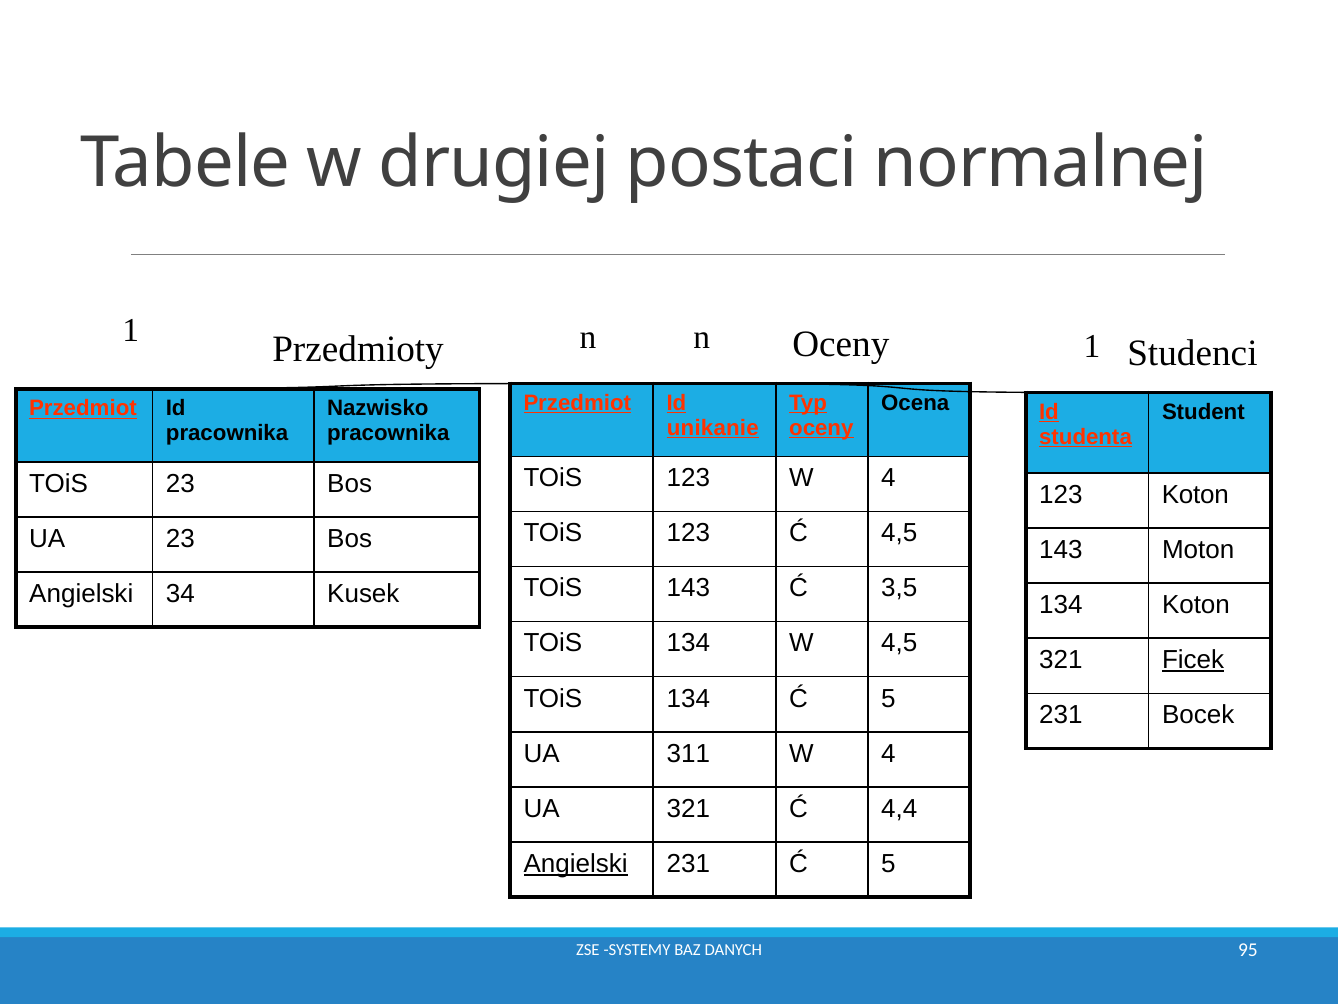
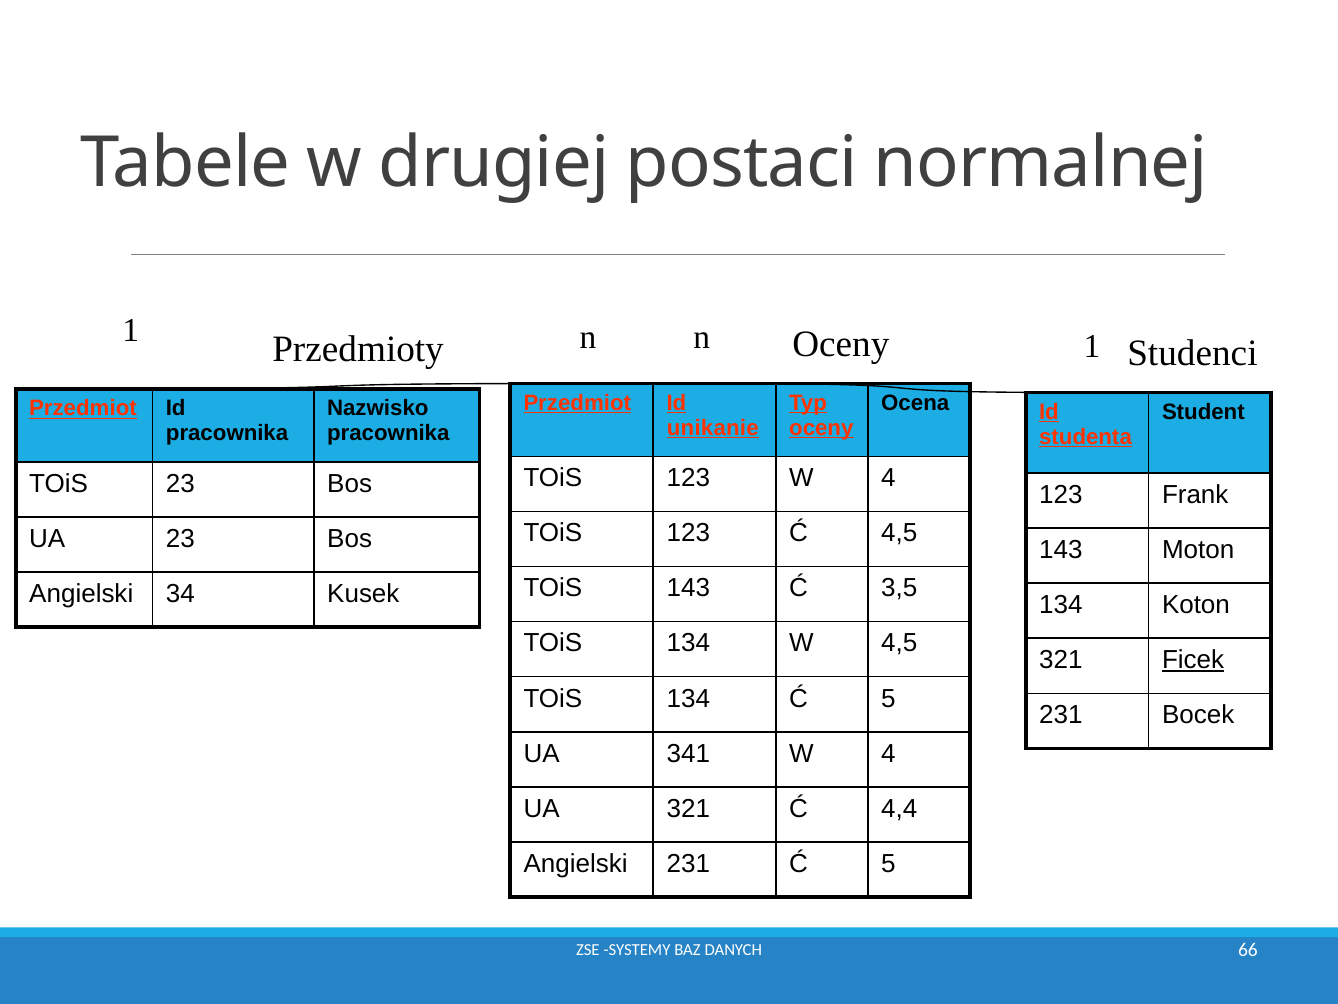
123 Koton: Koton -> Frank (1195, 494)
311: 311 -> 341 (688, 753)
Angielski underline: present -> none (576, 863)
95: 95 -> 66 (1248, 950)
